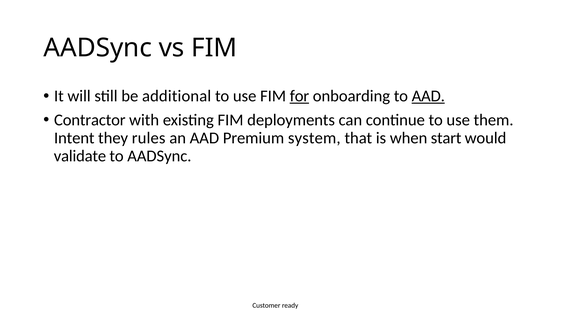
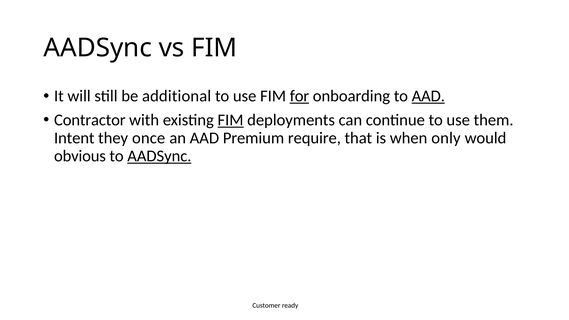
FIM underline: none -> present (231, 120)
rules: rules -> once (149, 138)
system: system -> require (314, 138)
start: start -> only (446, 138)
validate: validate -> obvious (80, 156)
AADSync underline: none -> present (159, 156)
